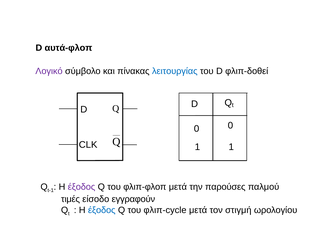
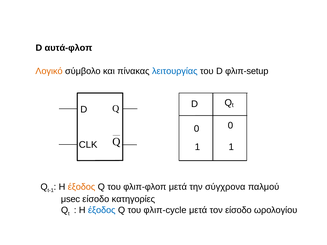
Λογικό colour: purple -> orange (49, 71)
φλιπ-δοθεί: φλιπ-δοθεί -> φλιπ-setup (247, 71)
έξοδος colour: purple -> orange (82, 187)
παρούσες: παρούσες -> σύγχρονα (225, 187)
τιμές: τιμές -> μsec (70, 199)
εγγραφούν: εγγραφούν -> κατηγορίες (133, 199)
τον στιγμή: στιγμή -> είσοδο (238, 210)
